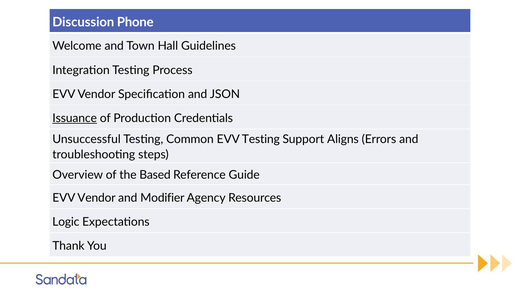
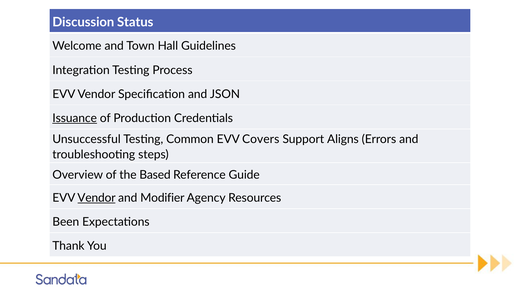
Phone: Phone -> Status (135, 22)
EVV Testing: Testing -> Covers (261, 139)
Vendor underline: none -> present (97, 197)
Logic: Logic -> Been (66, 221)
